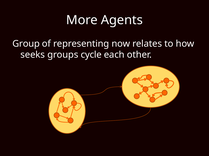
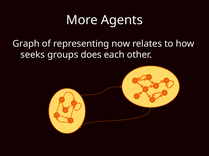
Group: Group -> Graph (26, 44)
cycle: cycle -> does (91, 55)
